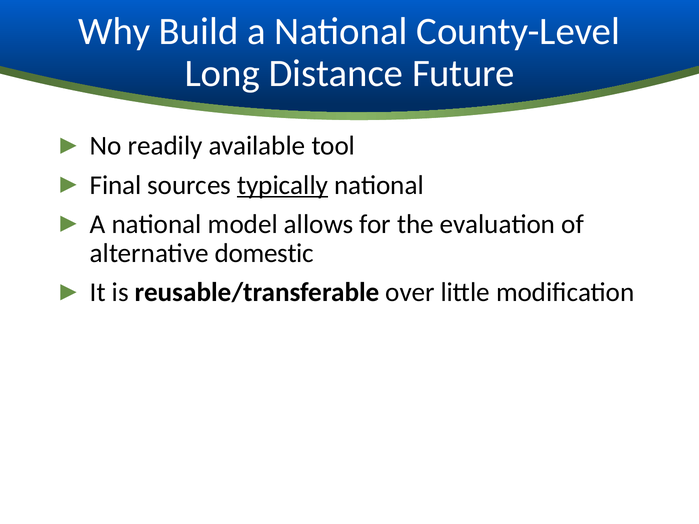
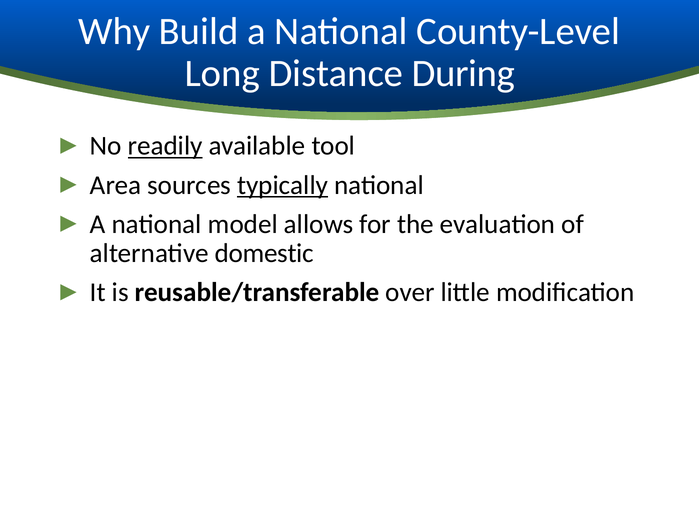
Future: Future -> During (463, 74)
readily underline: none -> present (165, 146)
Final: Final -> Area (116, 185)
